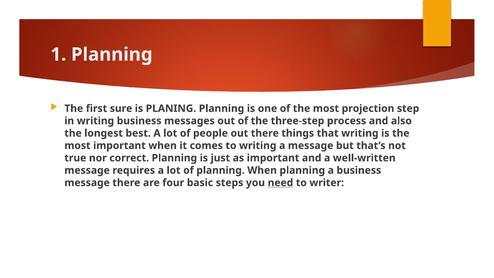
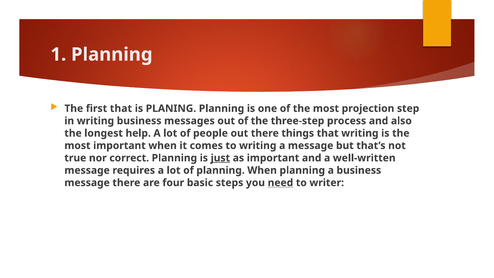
first sure: sure -> that (121, 108)
best: best -> help (138, 133)
just underline: none -> present (220, 158)
